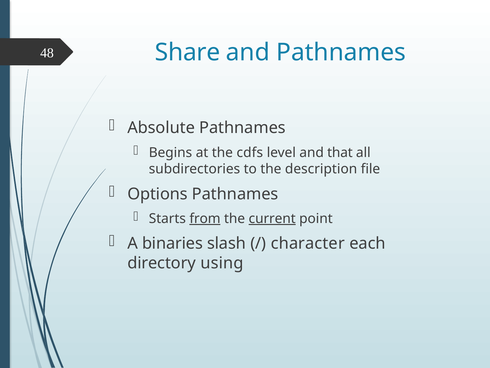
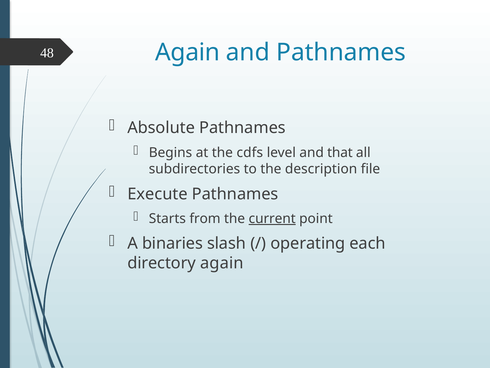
48 Share: Share -> Again (188, 52)
Options: Options -> Execute (158, 194)
from underline: present -> none (205, 218)
character: character -> operating (308, 243)
directory using: using -> again (222, 263)
